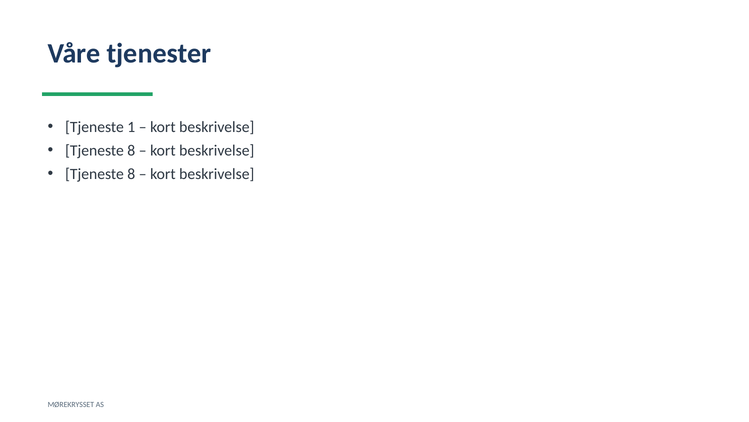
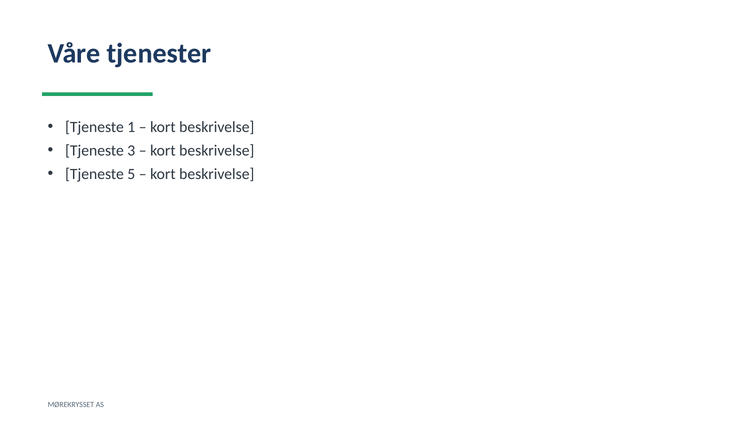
8: 8 -> 3 (131, 150)
8: 8 -> 5 (131, 174)
